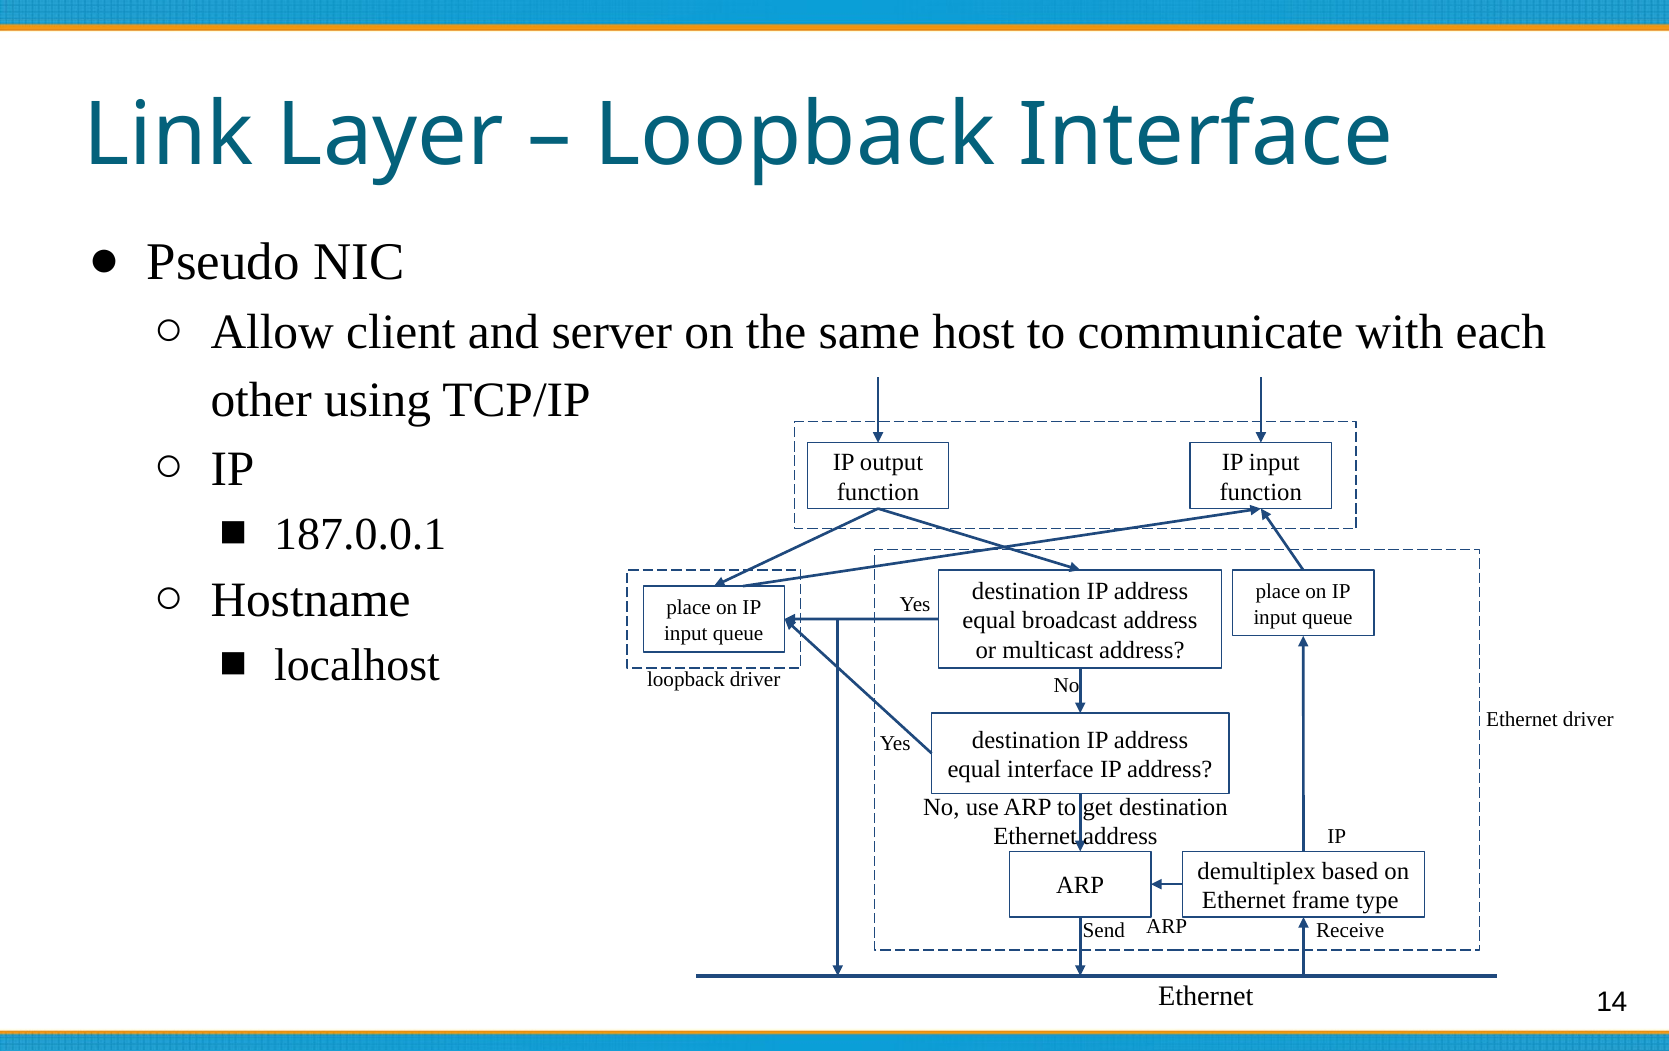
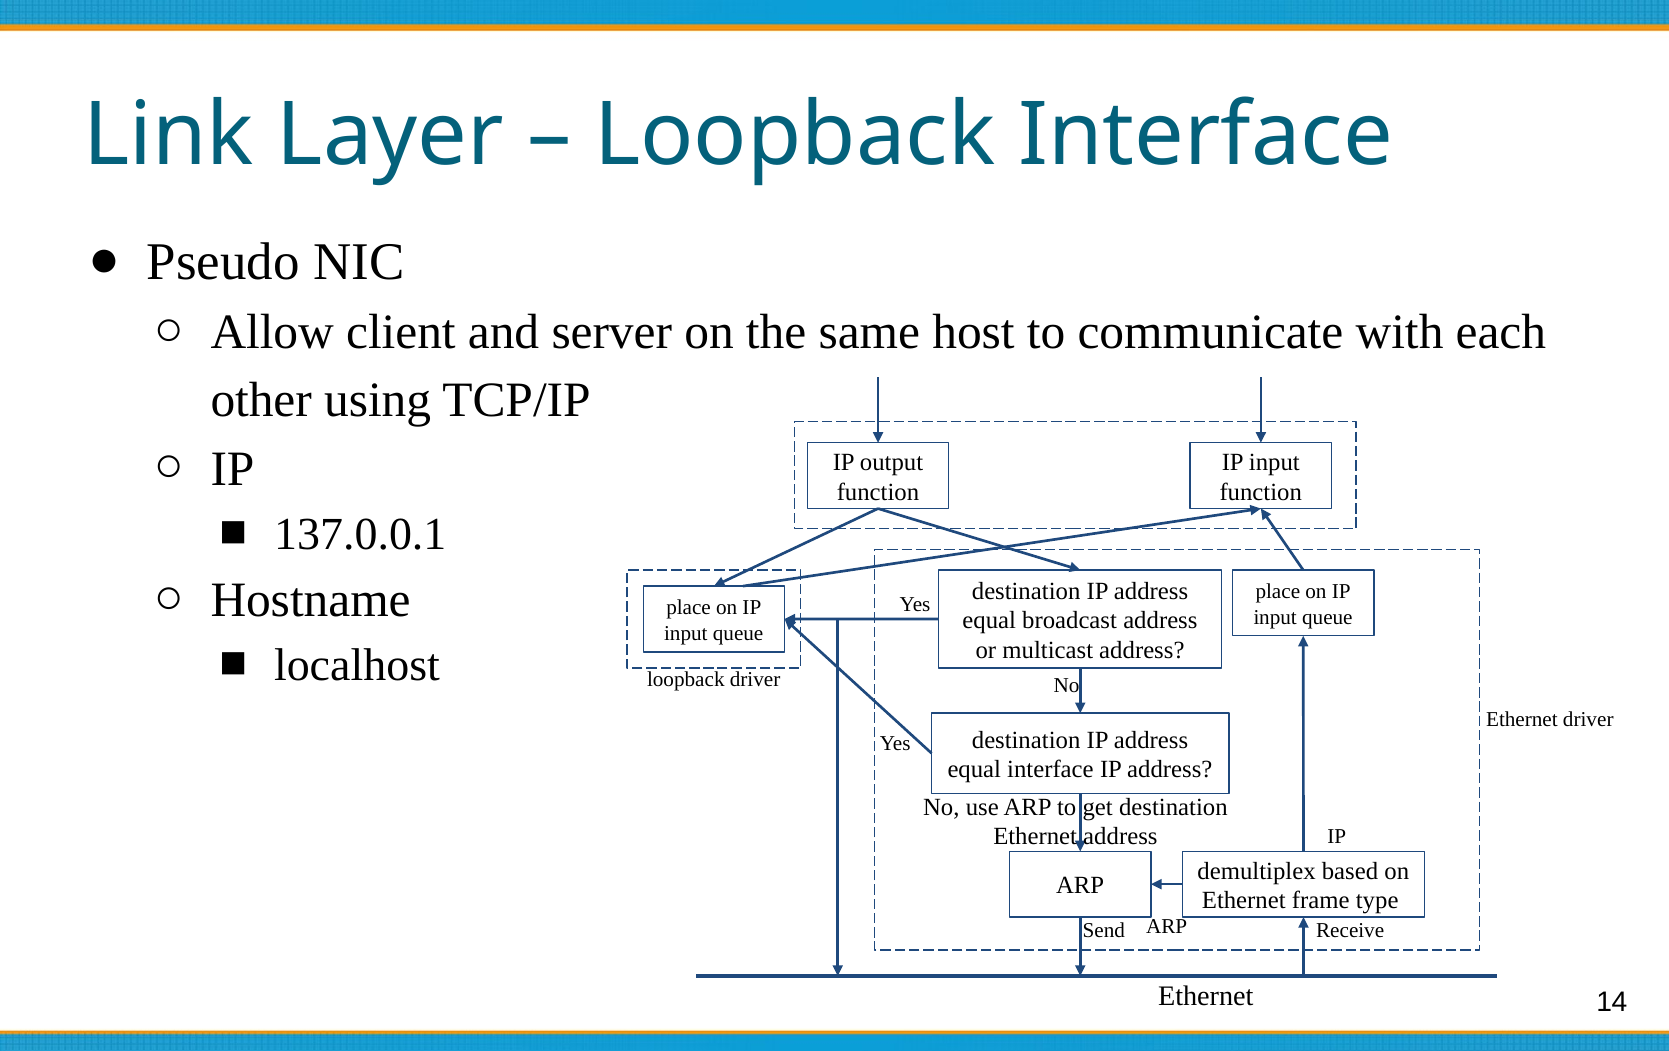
187.0.0.1: 187.0.0.1 -> 137.0.0.1 (360, 534)
